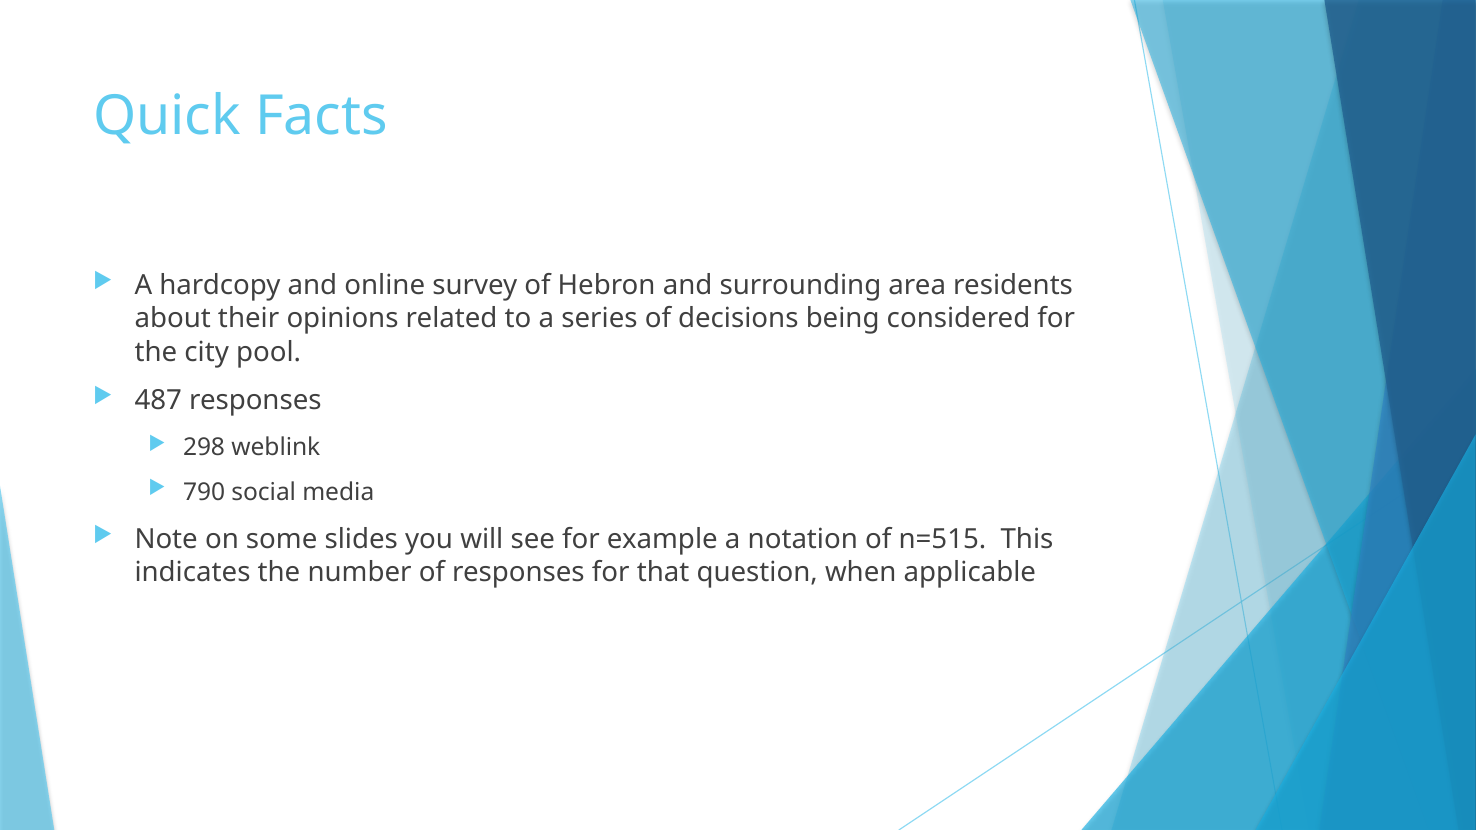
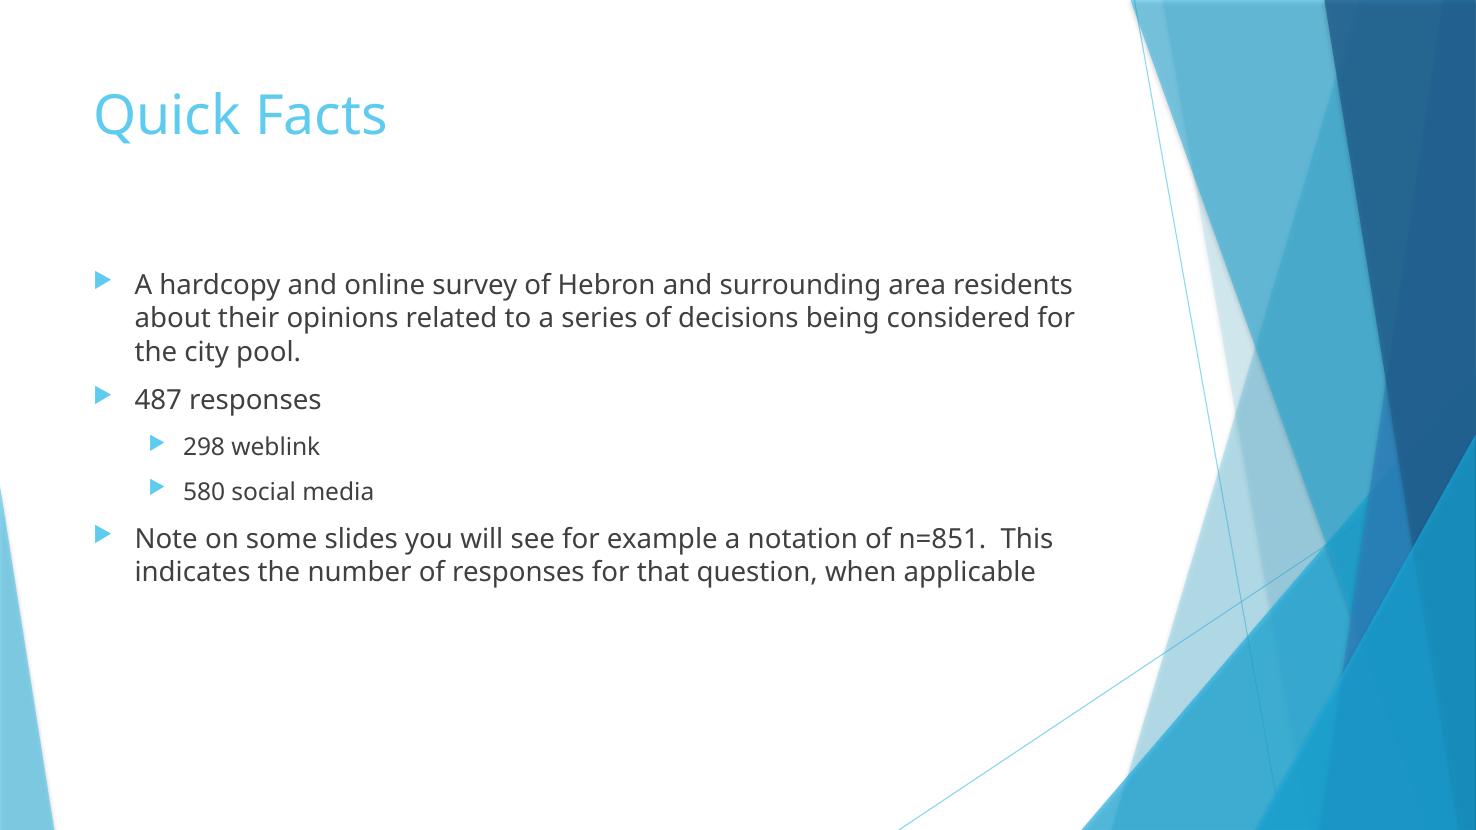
790: 790 -> 580 (204, 492)
n=515: n=515 -> n=851 (942, 539)
